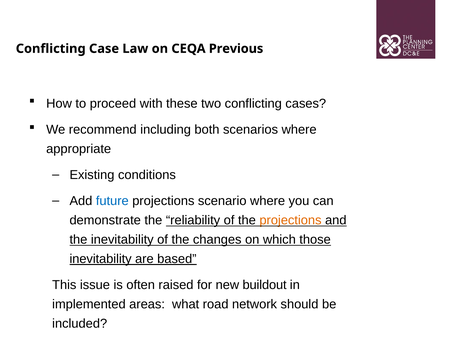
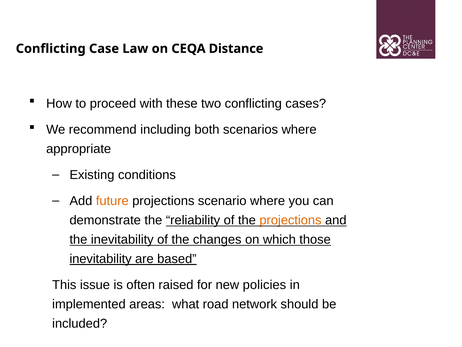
Previous: Previous -> Distance (236, 49)
future colour: blue -> orange (112, 201)
buildout: buildout -> policies (264, 284)
